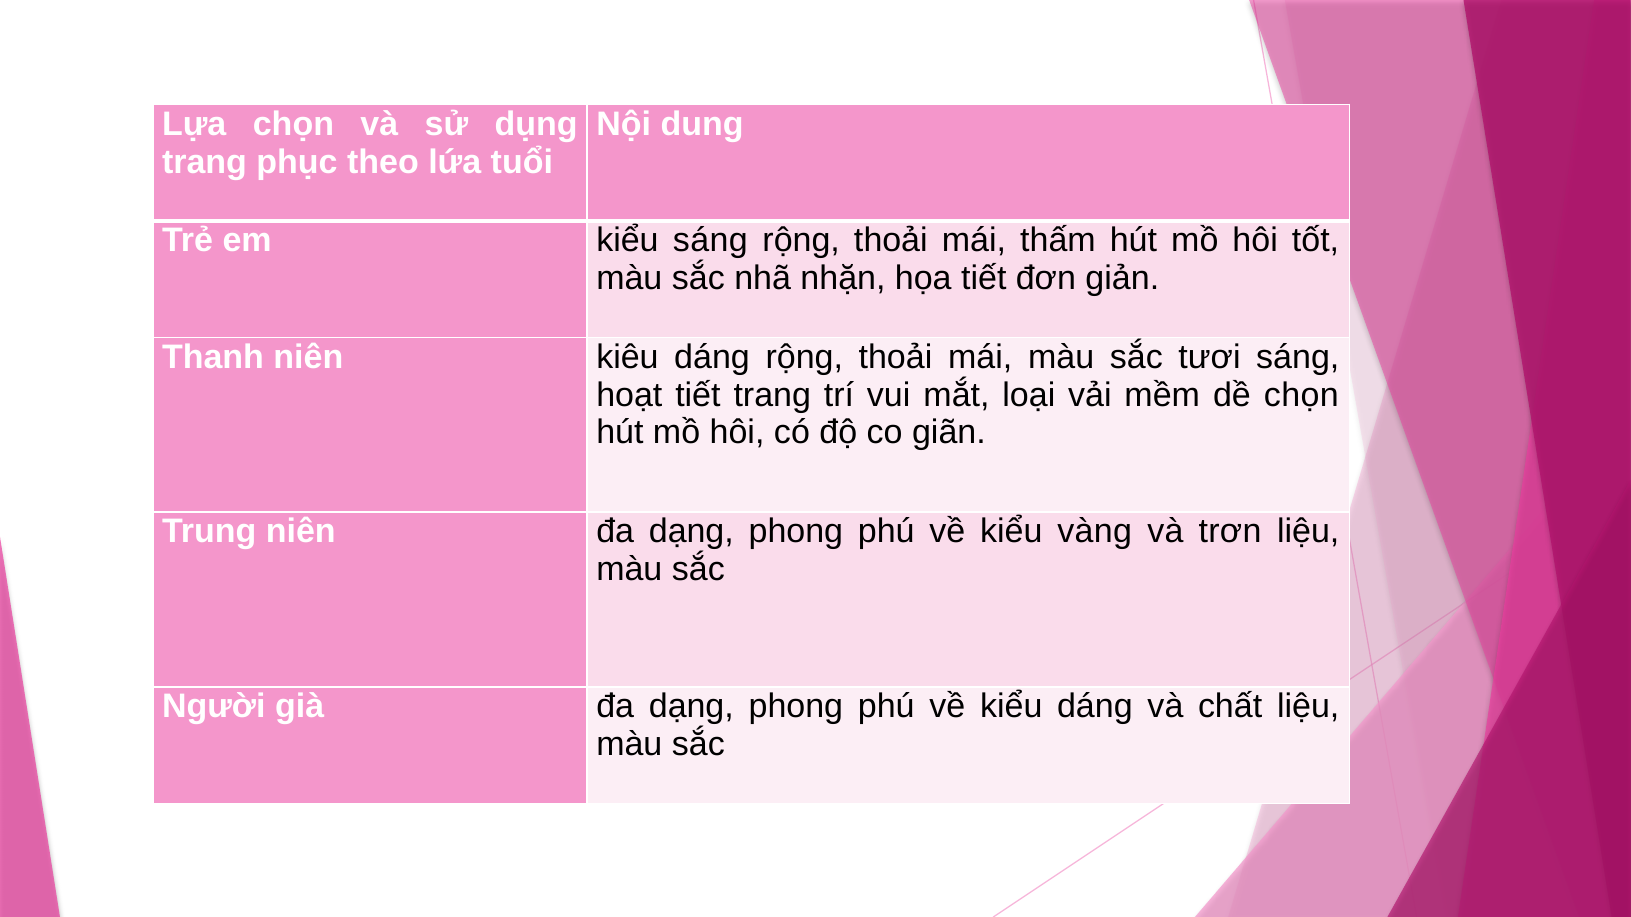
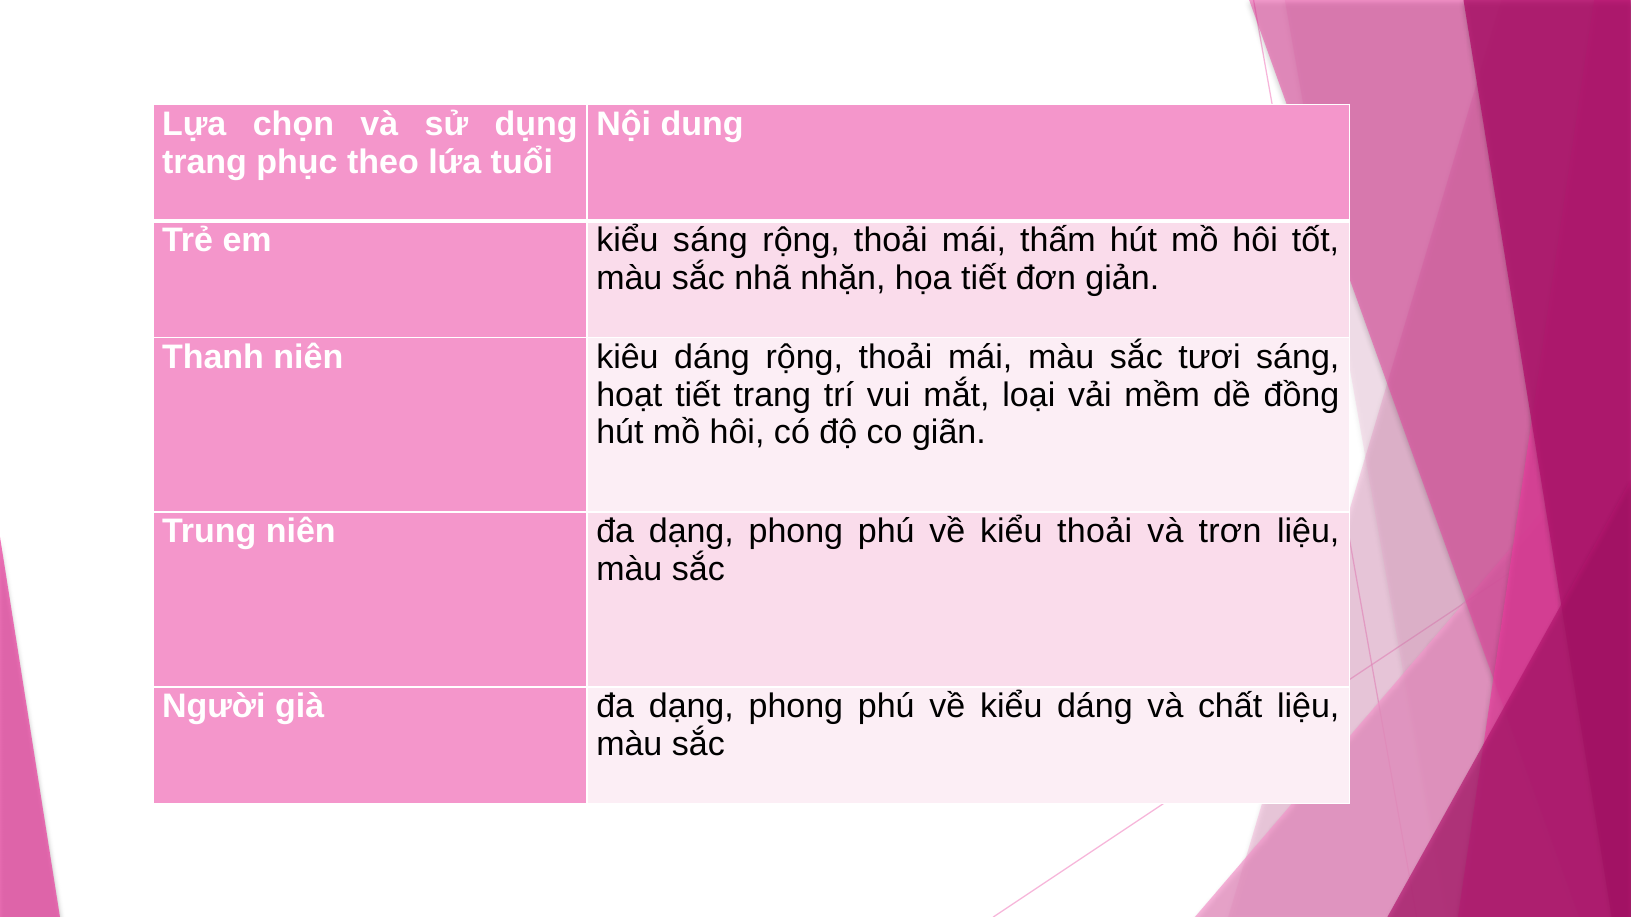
dề chọn: chọn -> đồng (1301, 395)
kiểu vàng: vàng -> thoải (1095, 532)
